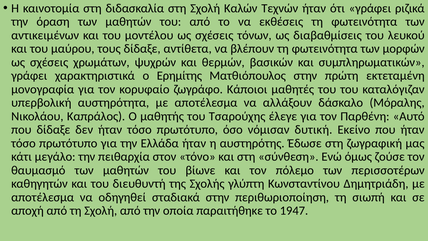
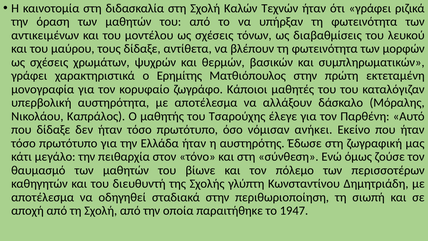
εκθέσεις: εκθέσεις -> υπήρξαν (281, 22)
δυτική: δυτική -> ανήκει (313, 130)
